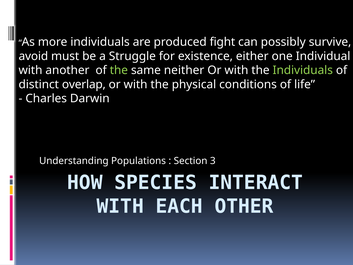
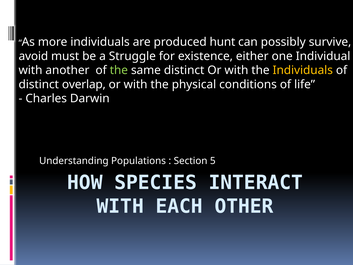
fight: fight -> hunt (222, 42)
same neither: neither -> distinct (184, 70)
Individuals colour: light green -> yellow (303, 70)
3: 3 -> 5 (213, 161)
